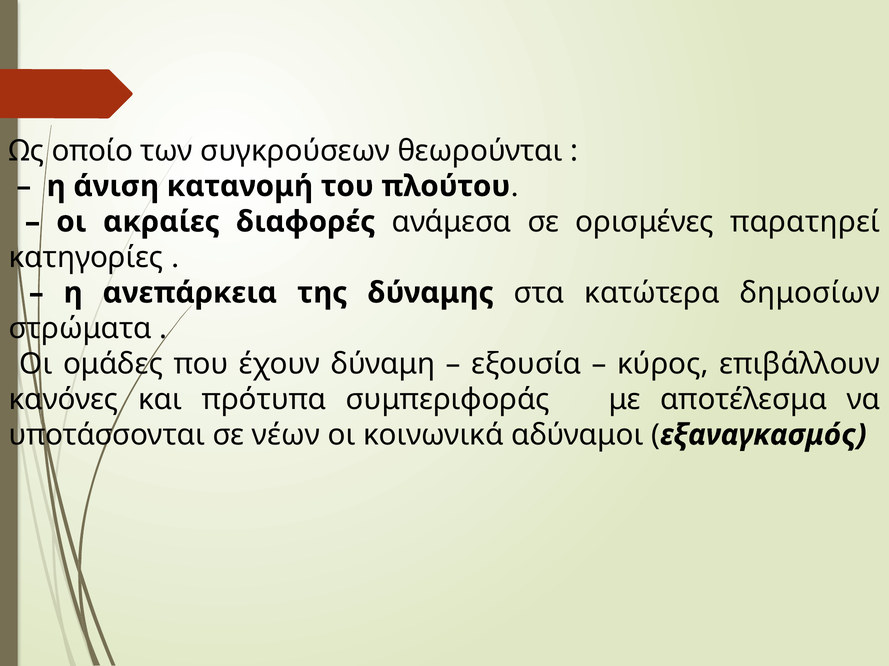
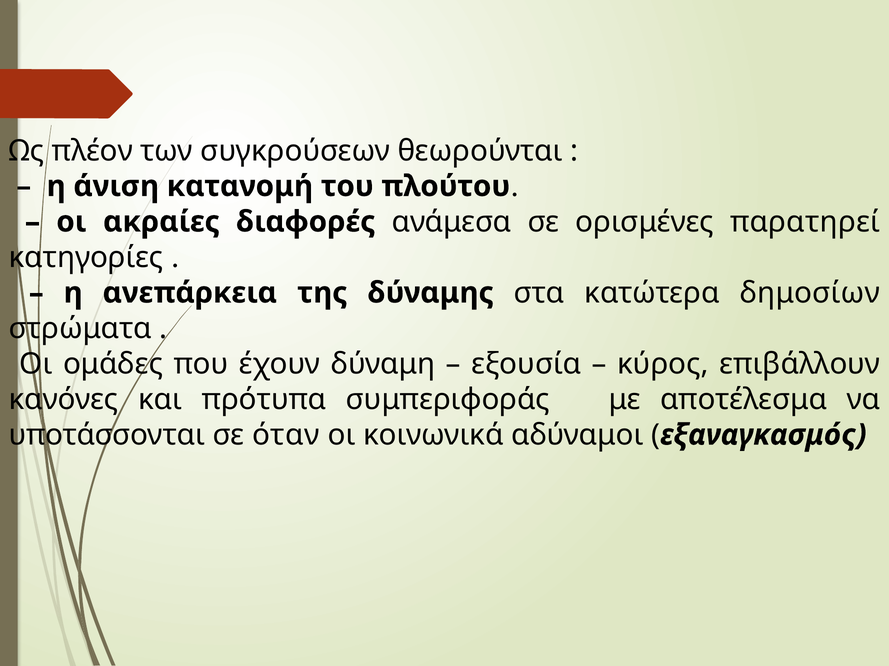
οποίο: οποίο -> πλέον (92, 151)
νέων: νέων -> όταν (286, 435)
